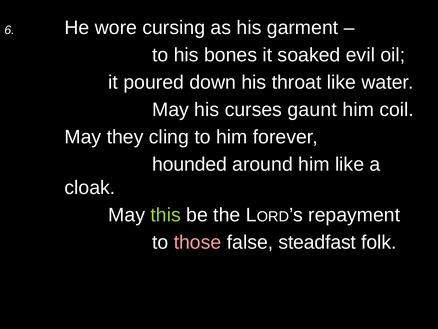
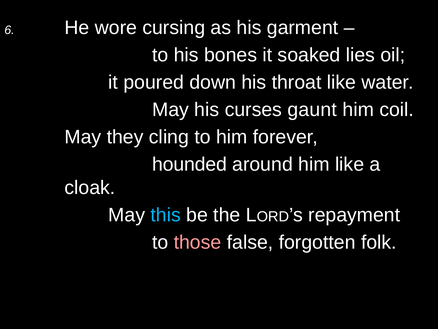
evil: evil -> lies (360, 55)
this colour: light green -> light blue (166, 215)
steadfast: steadfast -> forgotten (317, 242)
